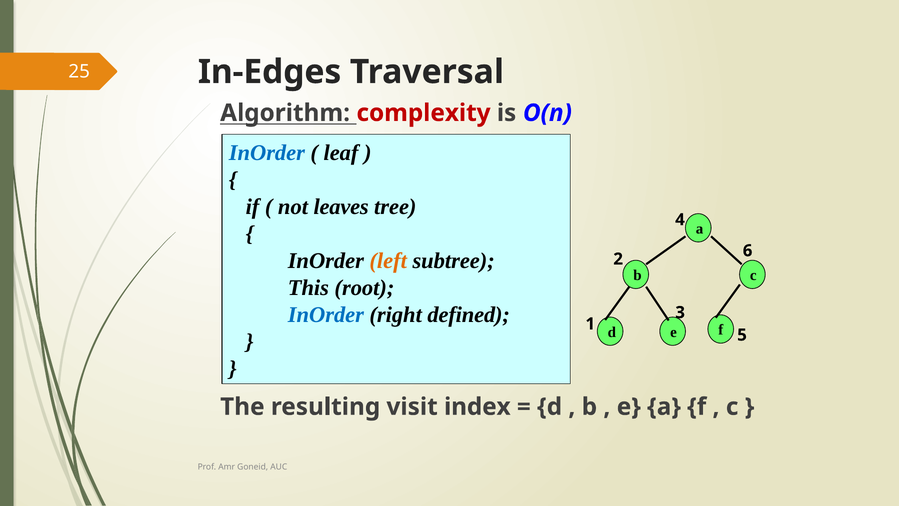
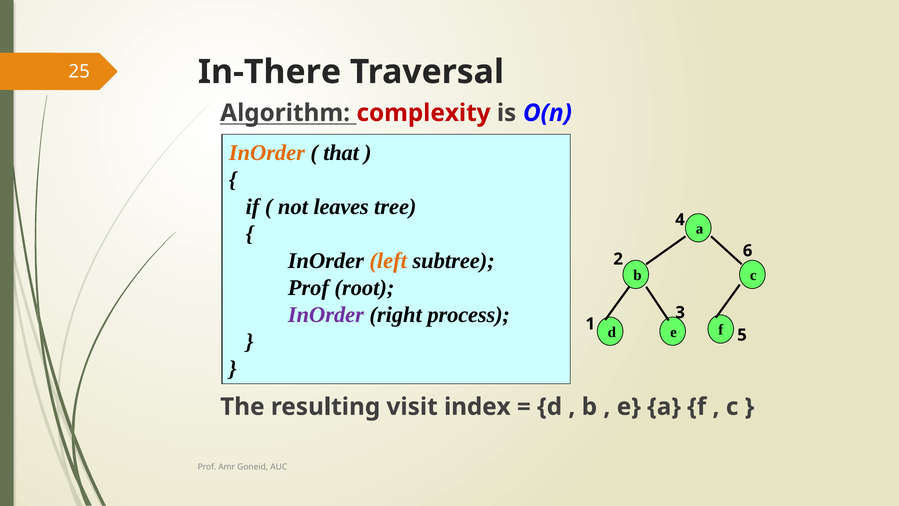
In-Edges: In-Edges -> In-There (269, 72)
InOrder colour: blue -> orange (267, 153)
leaf: leaf -> that (341, 153)
This: This -> Prof (308, 288)
InOrder colour: blue -> purple (326, 315)
defined: defined -> process (469, 315)
